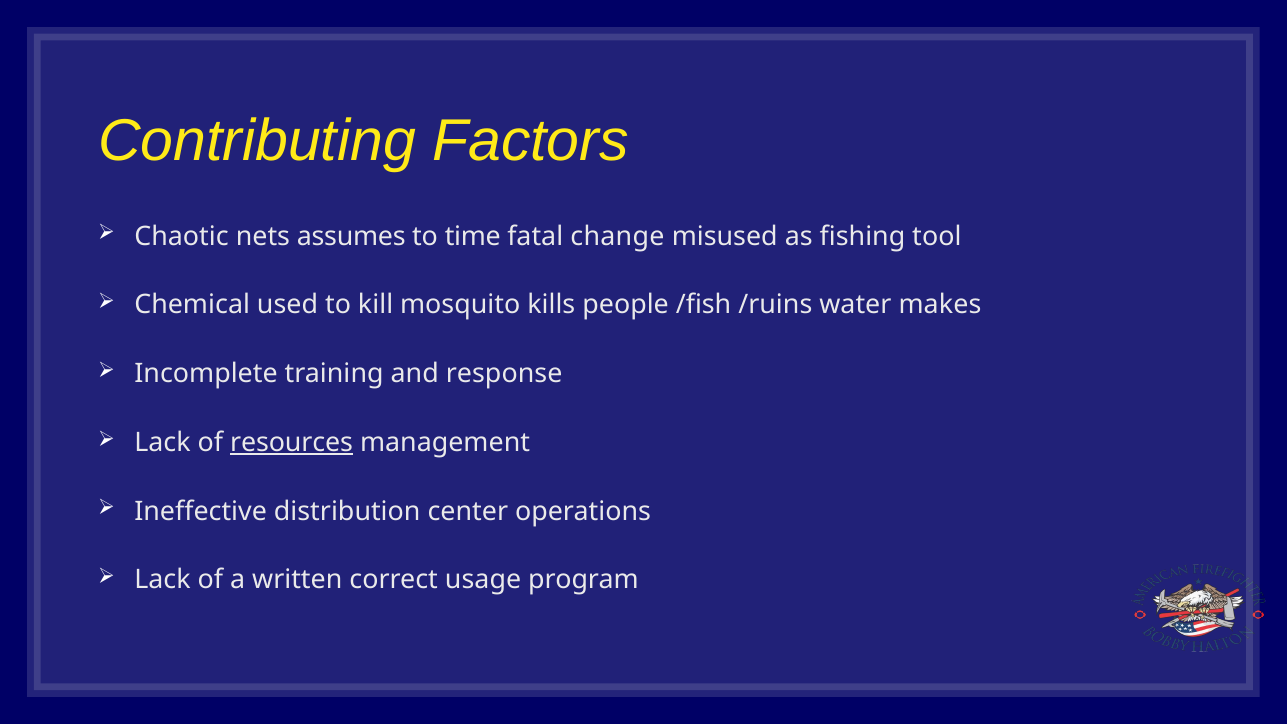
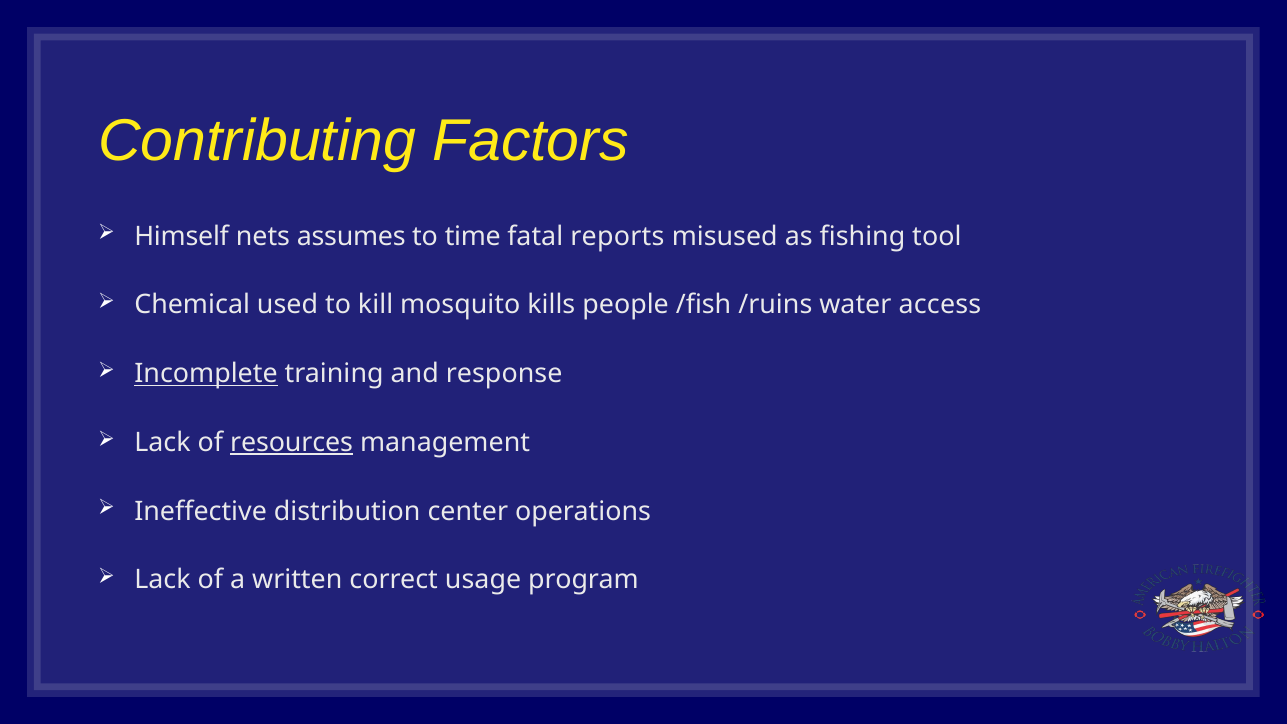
Chaotic: Chaotic -> Himself (182, 236)
change: change -> reports (617, 236)
makes: makes -> access (940, 305)
Incomplete underline: none -> present (206, 374)
